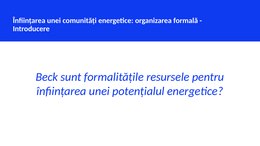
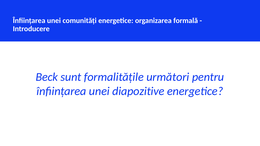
resursele: resursele -> următori (168, 77)
potențialul: potențialul -> diapozitive (138, 91)
